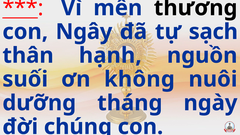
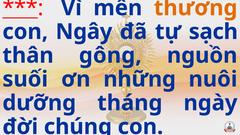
thương colour: black -> orange (196, 8)
hạnh: hạnh -> gông (110, 55)
không: không -> những (140, 79)
